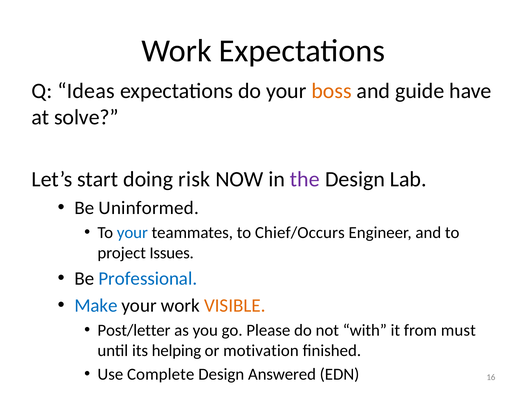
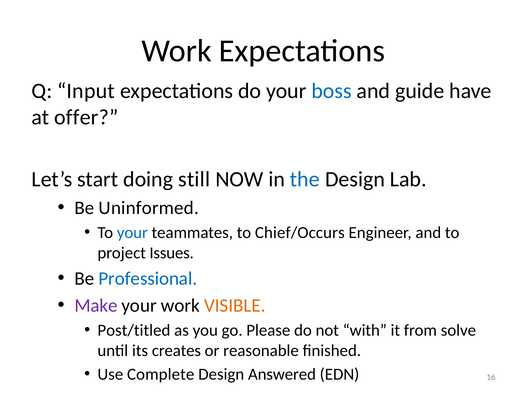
Ideas: Ideas -> Input (86, 91)
boss colour: orange -> blue (332, 91)
solve: solve -> offer (86, 117)
risk: risk -> still (194, 179)
the colour: purple -> blue (305, 179)
Make colour: blue -> purple (96, 306)
Post/letter: Post/letter -> Post/titled (134, 331)
must: must -> solve (458, 331)
helping: helping -> creates (176, 351)
motivation: motivation -> reasonable (261, 351)
